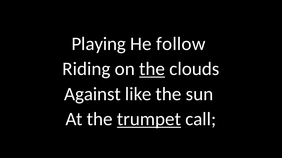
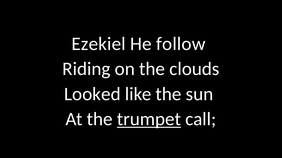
Playing: Playing -> Ezekiel (99, 44)
the underline: present -> none (152, 69)
Against: Against -> Looked (92, 94)
